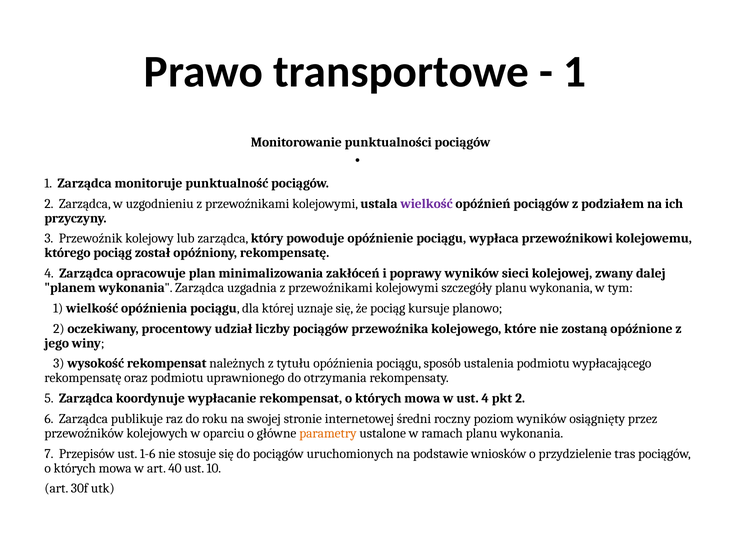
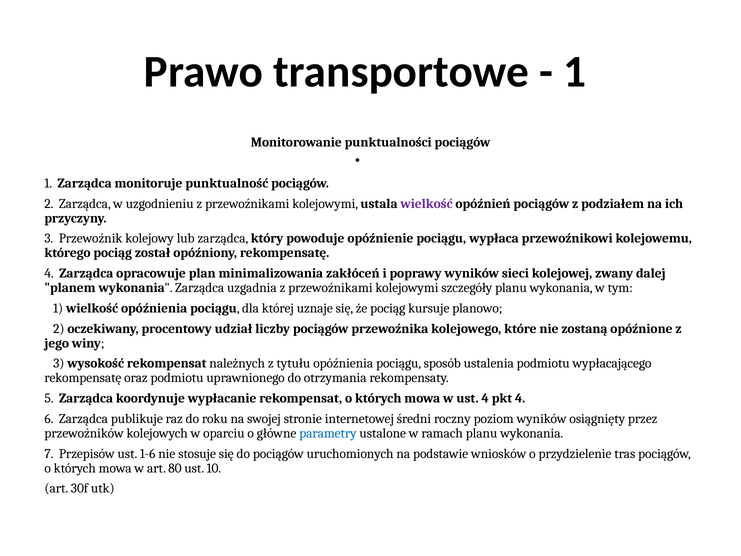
pkt 2: 2 -> 4 (520, 398)
parametry colour: orange -> blue (328, 433)
40: 40 -> 80 (175, 468)
